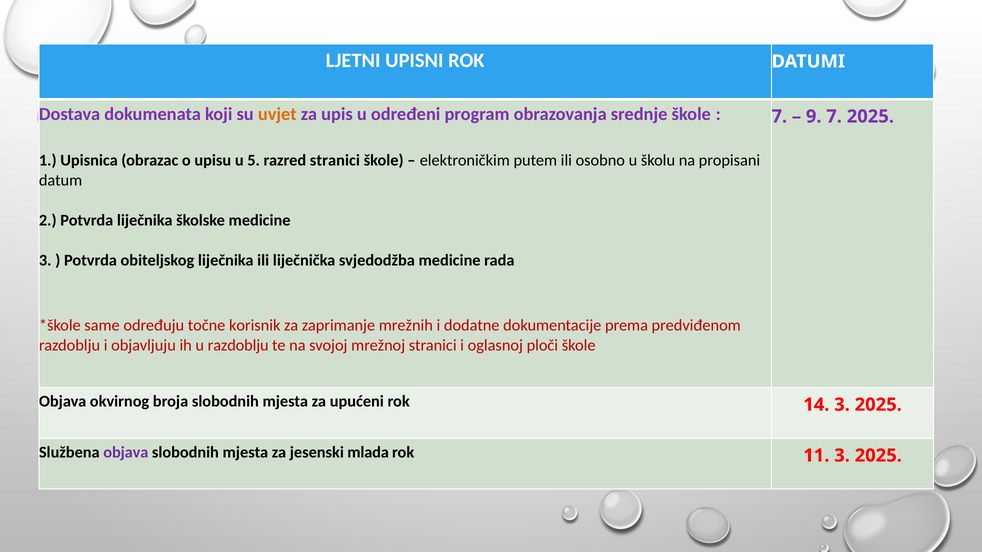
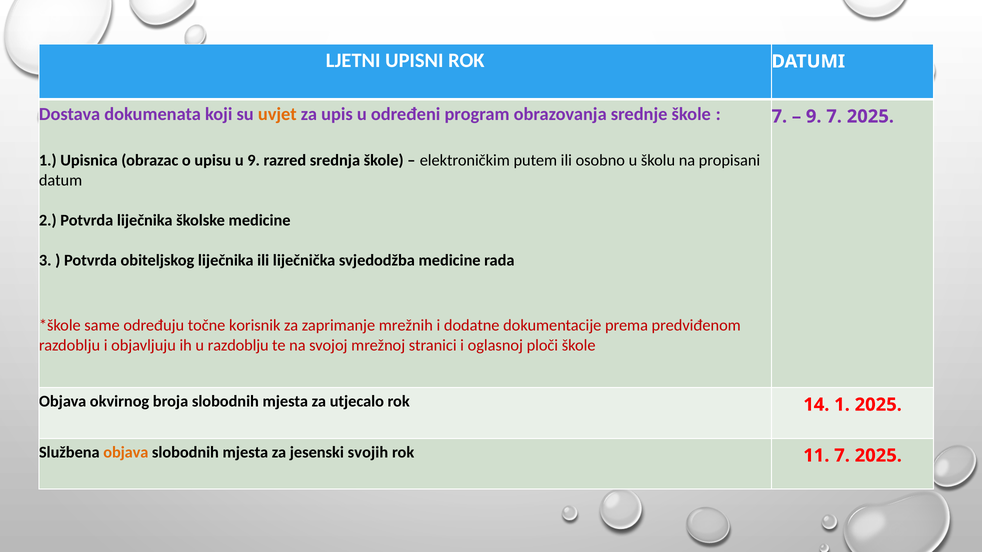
u 5: 5 -> 9 (254, 161)
razred stranici: stranici -> srednja (335, 161)
upućeni: upućeni -> utjecalo (357, 402)
14 3: 3 -> 1 (842, 405)
objava colour: purple -> orange (126, 452)
mlada: mlada -> svojih (368, 452)
11 3: 3 -> 7 (842, 456)
